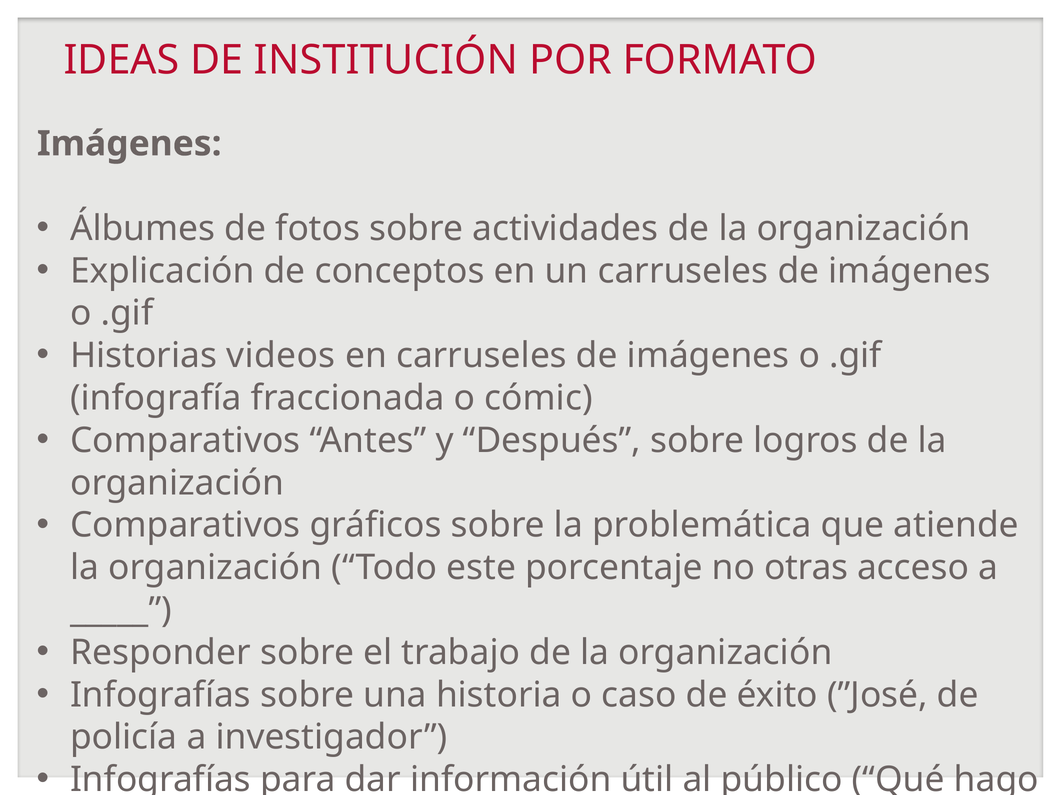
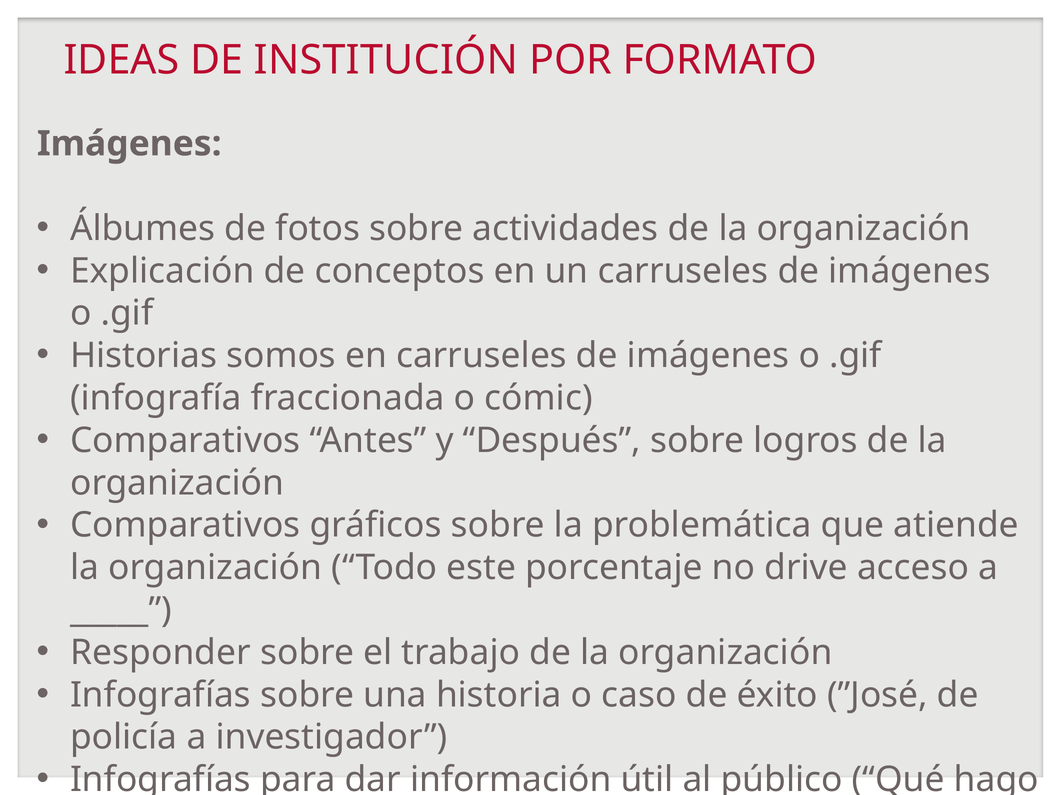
videos: videos -> somos (281, 356)
otras: otras -> drive (806, 568)
